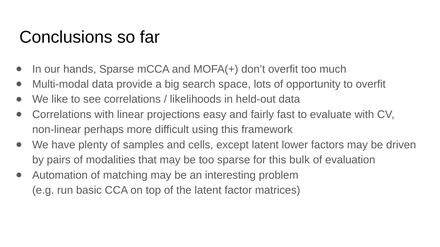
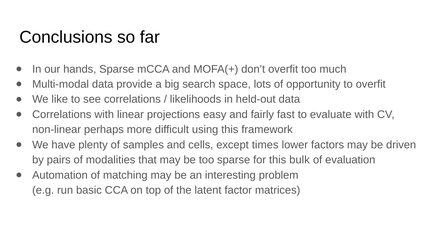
except latent: latent -> times (265, 145)
